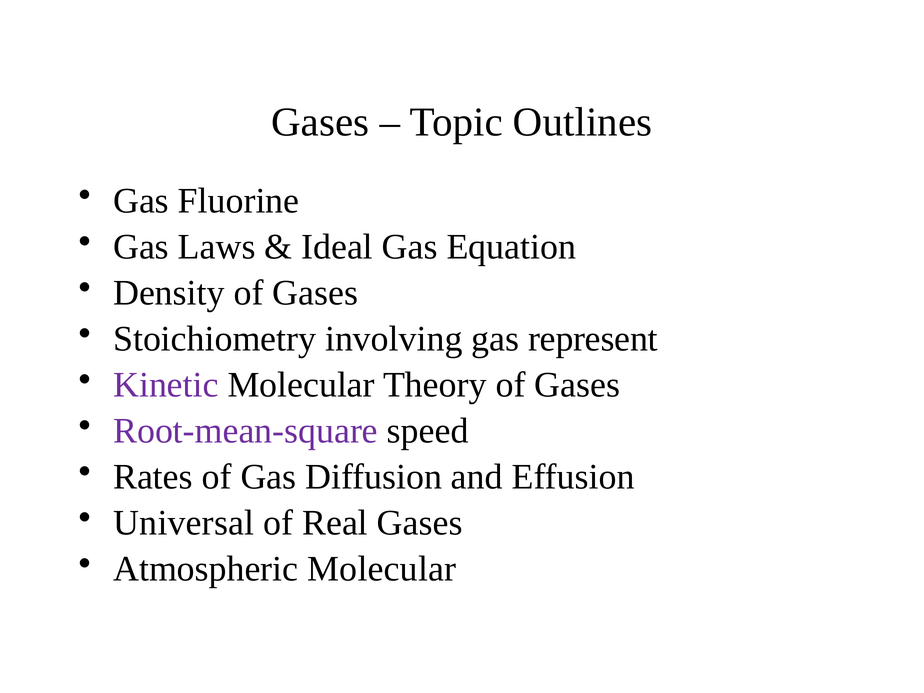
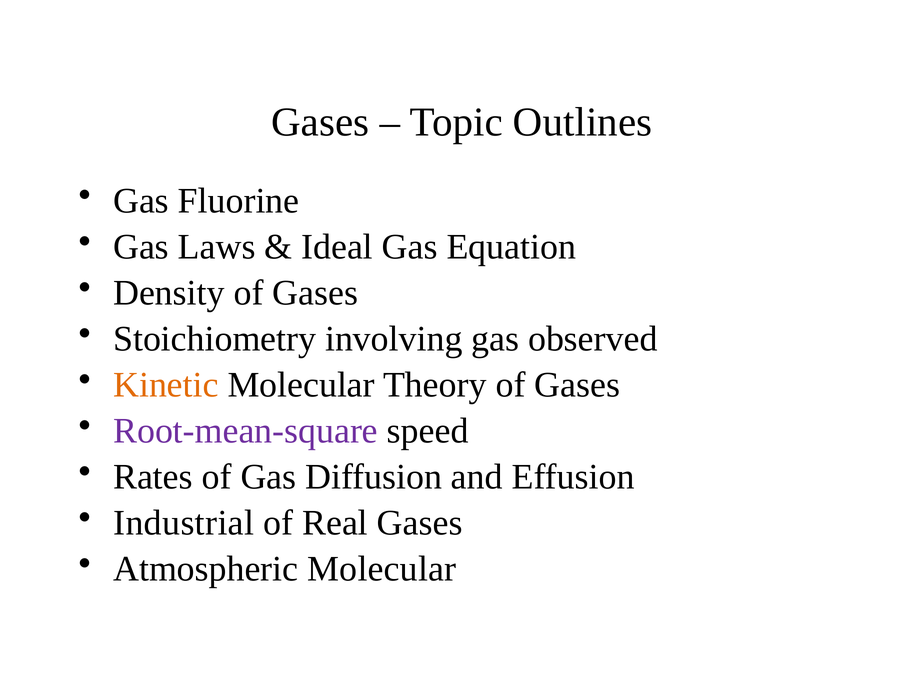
represent: represent -> observed (593, 339)
Kinetic colour: purple -> orange (166, 385)
Universal: Universal -> Industrial (184, 523)
